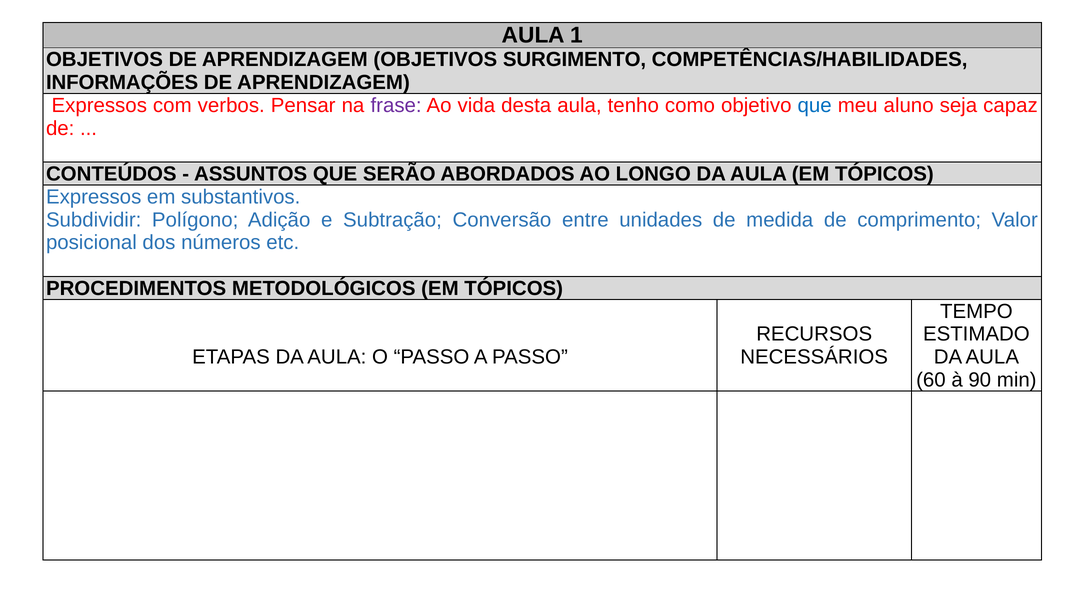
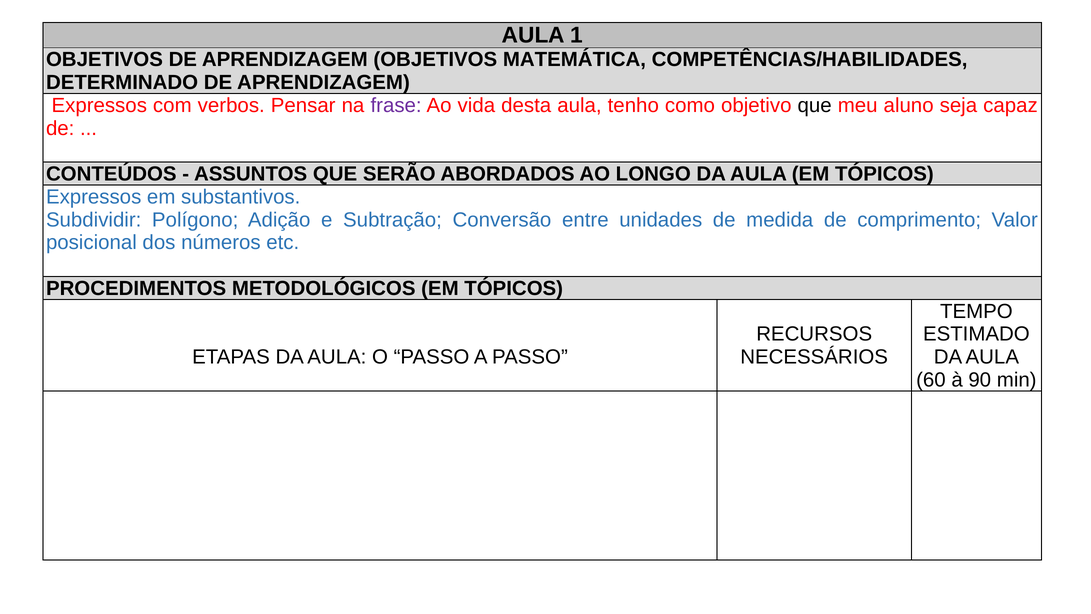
SURGIMENTO: SURGIMENTO -> MATEMÁTICA (574, 60)
INFORMAÇÕES: INFORMAÇÕES -> DETERMINADO (122, 82)
que colour: blue -> black (815, 105)
